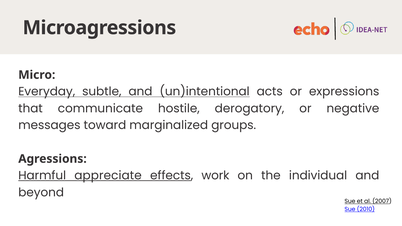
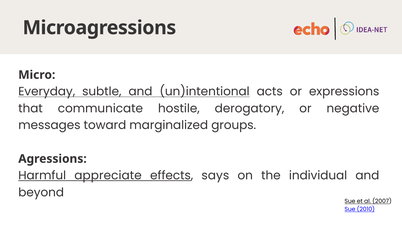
work: work -> says (215, 176)
